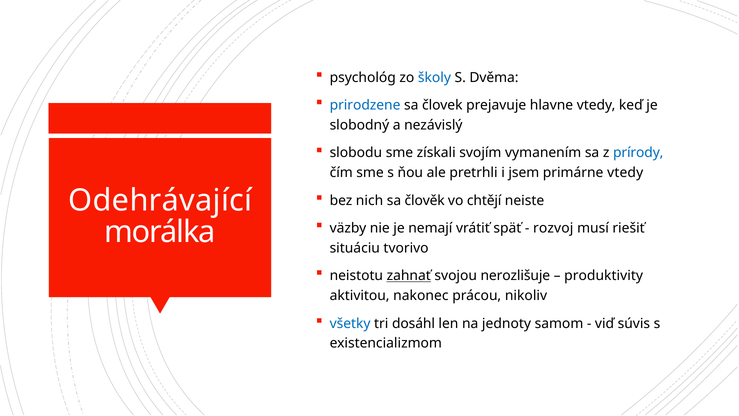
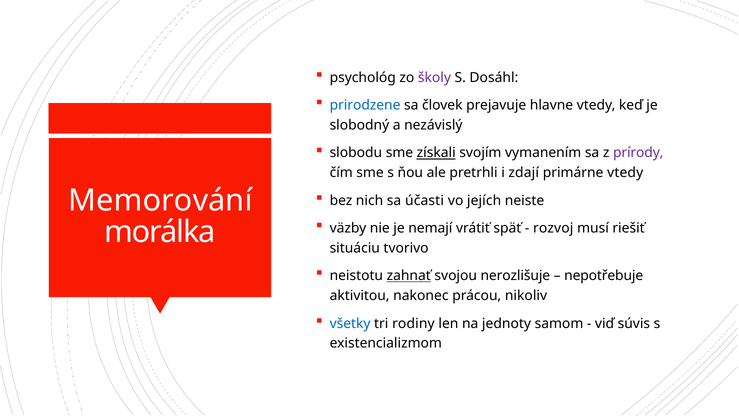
školy colour: blue -> purple (434, 78)
Dvěma: Dvěma -> Dosáhl (494, 78)
získali underline: none -> present (436, 153)
prírody colour: blue -> purple (638, 153)
jsem: jsem -> zdají (524, 173)
Odehrávající: Odehrávající -> Memorování (160, 200)
člověk: člověk -> účasti (425, 200)
chtějí: chtějí -> jejích (484, 200)
produktivity: produktivity -> nepotřebuje (604, 276)
dosáhl: dosáhl -> rodiny (413, 323)
